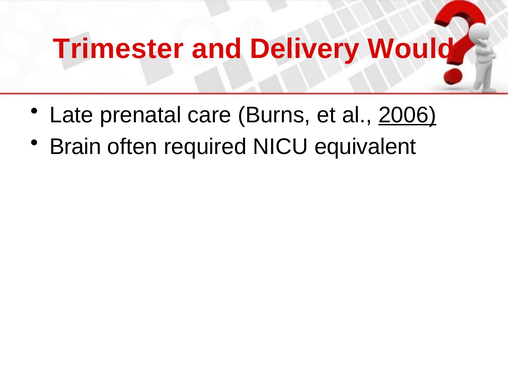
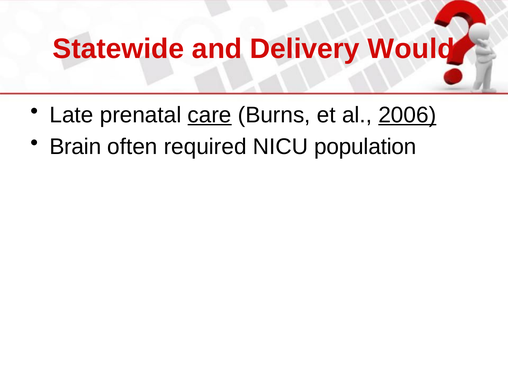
Trimester: Trimester -> Statewide (118, 49)
care underline: none -> present (210, 115)
equivalent: equivalent -> population (365, 147)
